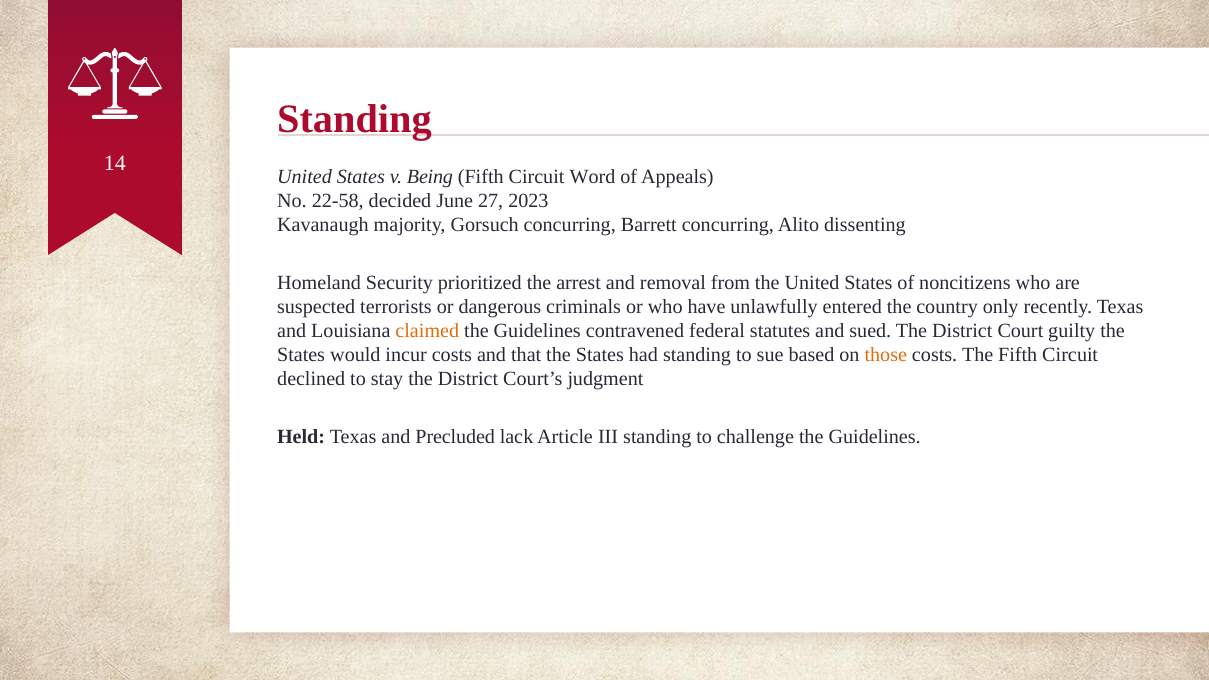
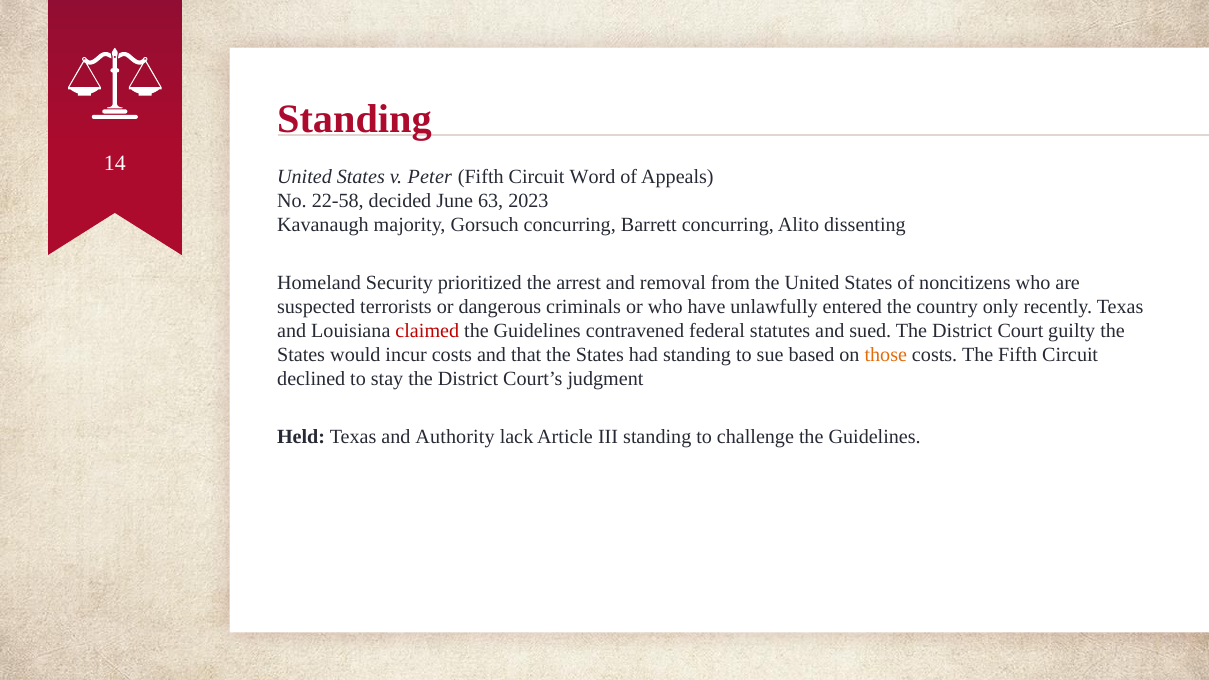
Being: Being -> Peter (430, 177)
27: 27 -> 63 (491, 201)
claimed colour: orange -> red (427, 331)
Precluded: Precluded -> Authority (455, 437)
